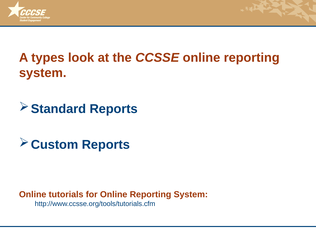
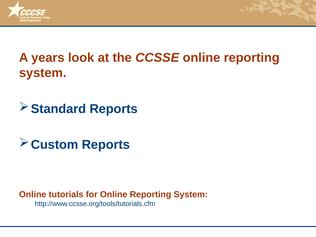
types: types -> years (48, 58)
